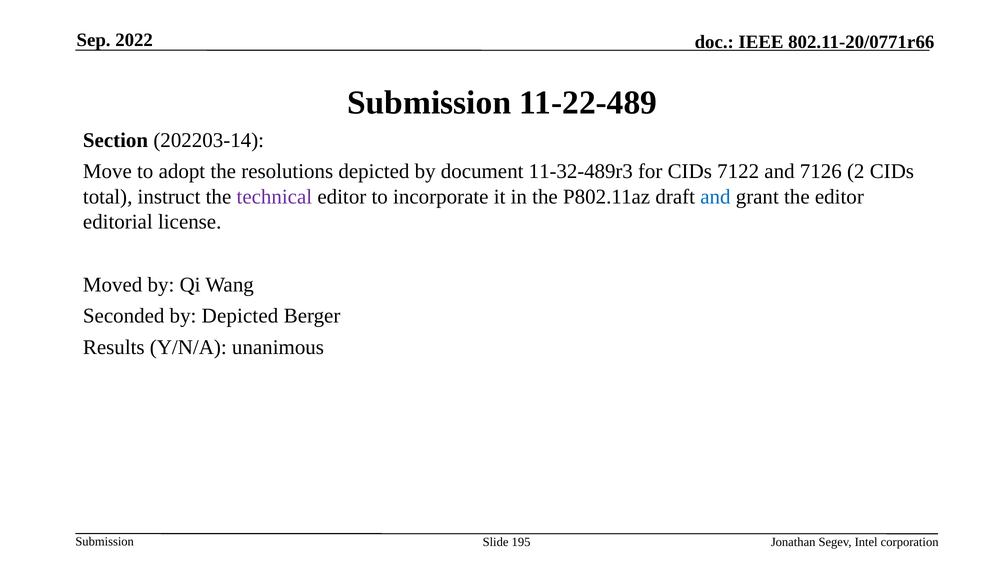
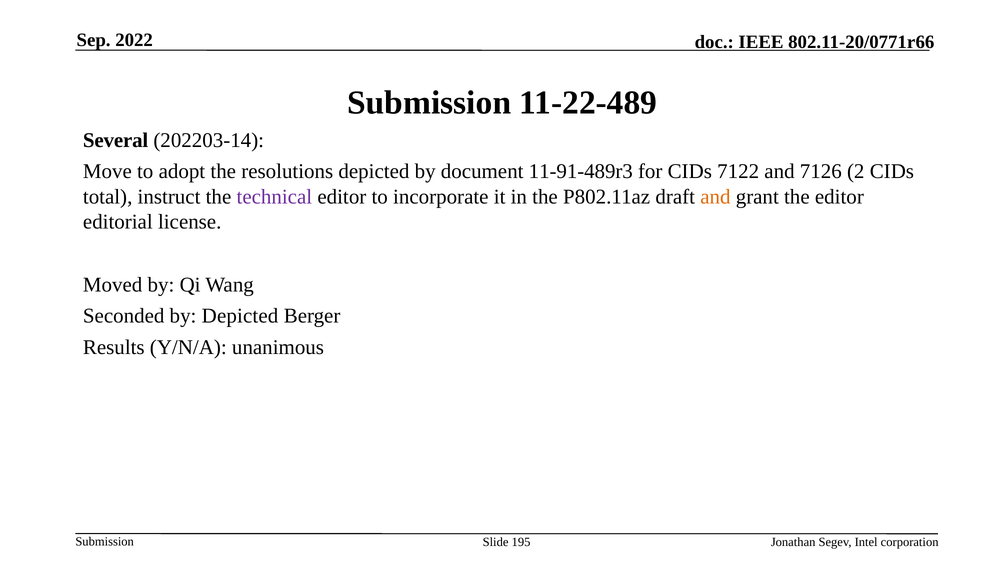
Section: Section -> Several (116, 140)
11-32-489r3: 11-32-489r3 -> 11-91-489r3 (581, 172)
and colour: blue -> orange (715, 197)
